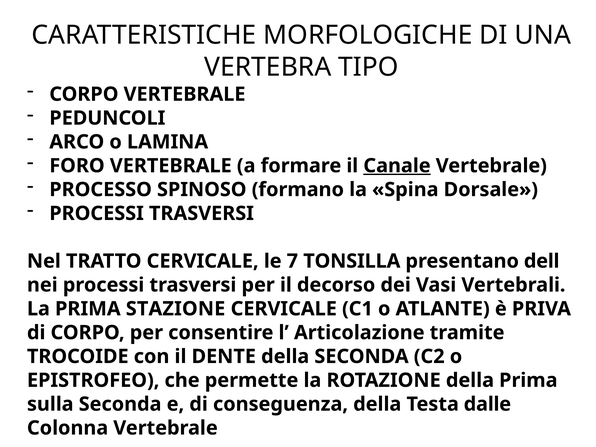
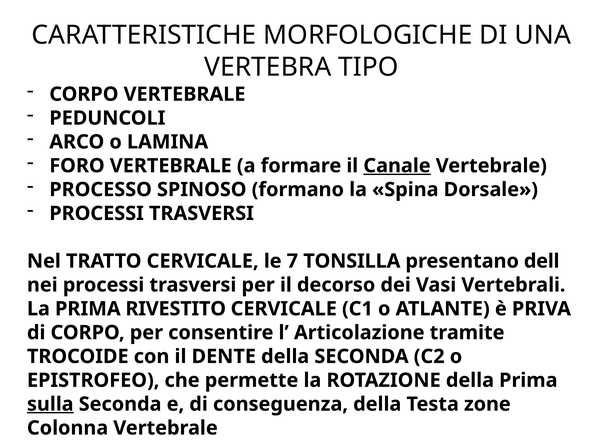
STAZIONE: STAZIONE -> RIVESTITO (176, 309)
sulla underline: none -> present (50, 404)
dalle: dalle -> zone (487, 404)
